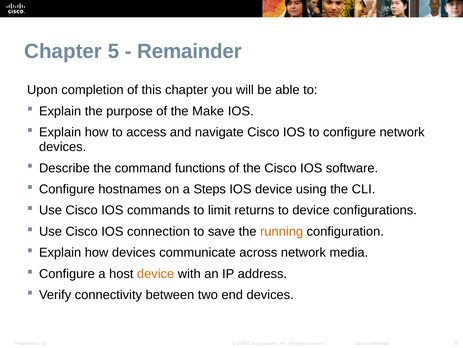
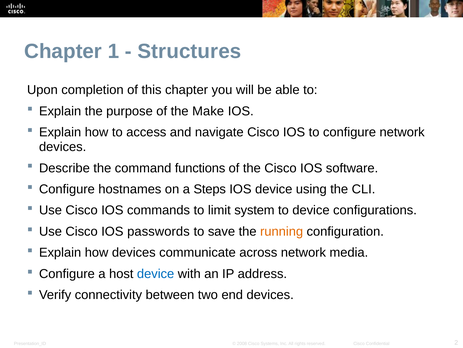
5: 5 -> 1 (113, 51)
Remainder: Remainder -> Structures (189, 51)
returns: returns -> system (254, 210)
connection: connection -> passwords (158, 231)
device colour: orange -> blue (156, 273)
